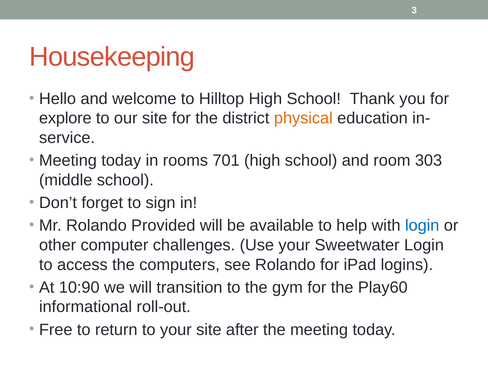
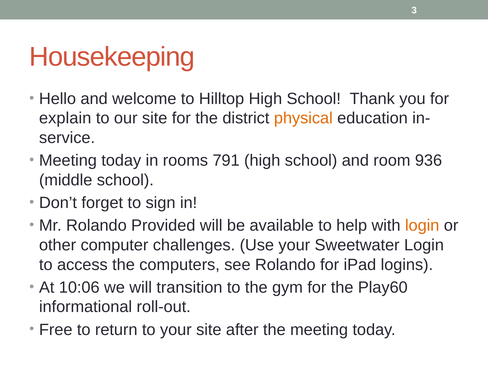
explore: explore -> explain (65, 118)
701: 701 -> 791 (226, 161)
303: 303 -> 936 (429, 161)
login colour: blue -> orange (422, 226)
10:90: 10:90 -> 10:06 (79, 287)
